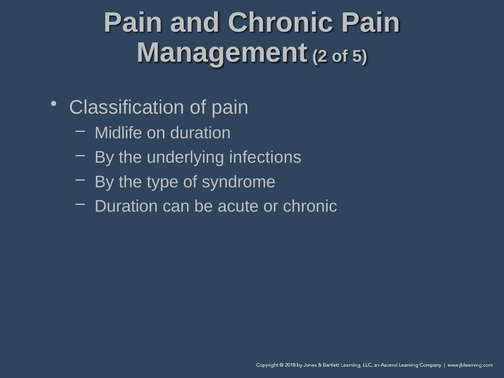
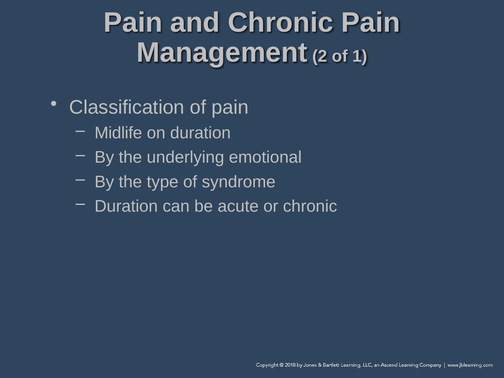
5: 5 -> 1 (360, 56)
infections: infections -> emotional (265, 157)
